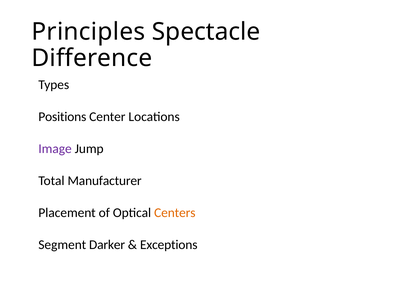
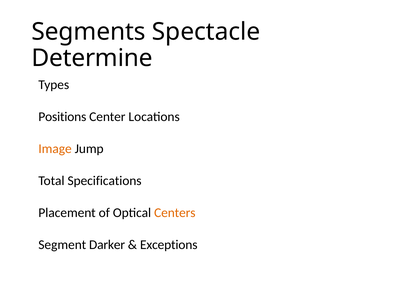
Principles: Principles -> Segments (89, 32)
Difference: Difference -> Determine (92, 58)
Image colour: purple -> orange (55, 149)
Manufacturer: Manufacturer -> Specifications (105, 181)
